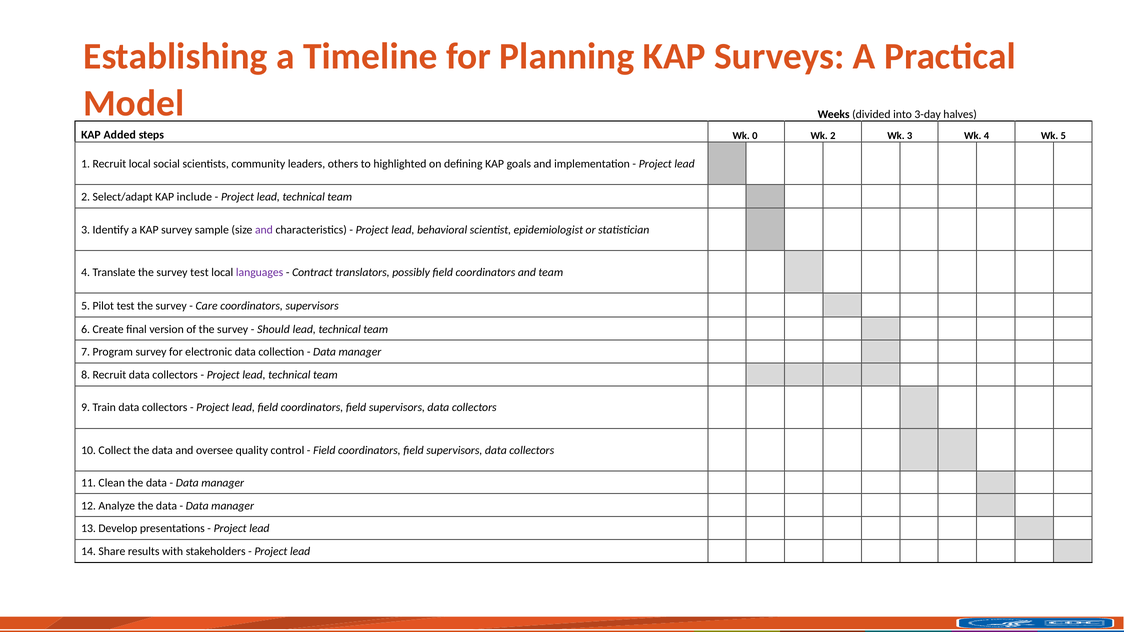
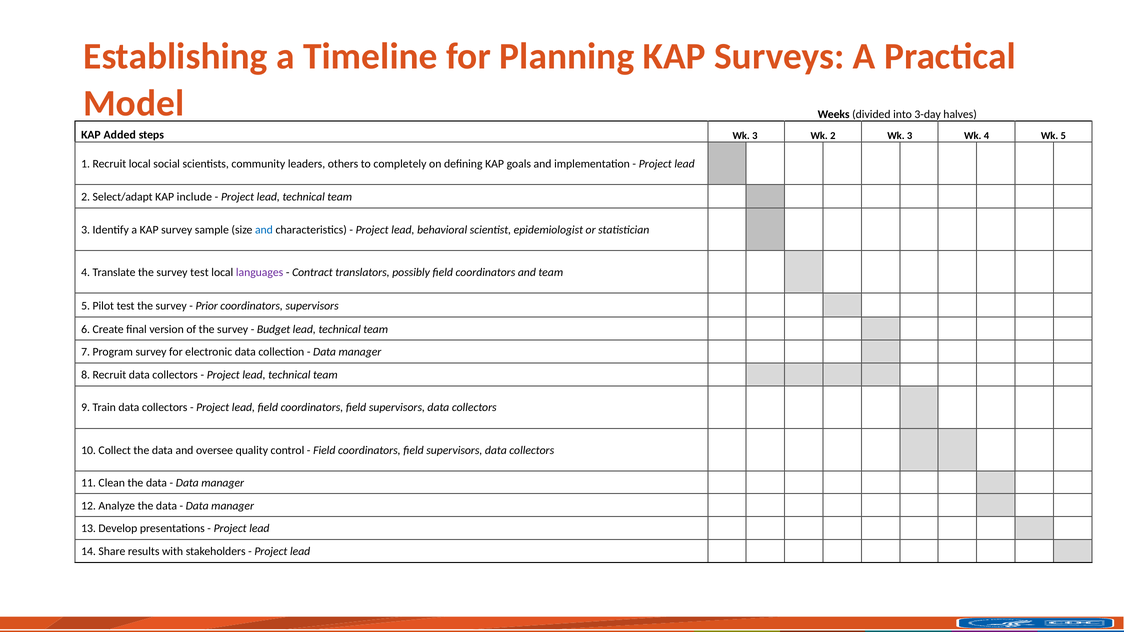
steps Wk 0: 0 -> 3 (755, 136)
highlighted: highlighted -> completely (400, 164)
and colour: purple -> blue (264, 230)
Care: Care -> Prior (207, 306)
Should: Should -> Budget (274, 329)
